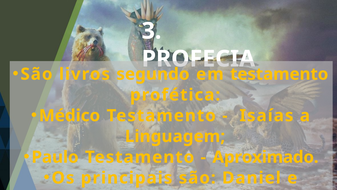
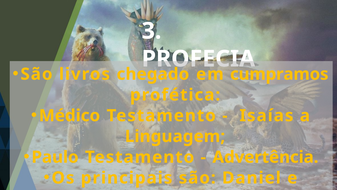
segundo: segundo -> chegado (153, 74)
testamento: testamento -> cumpramos (279, 74)
Aproximado: Aproximado -> Advertência (265, 157)
